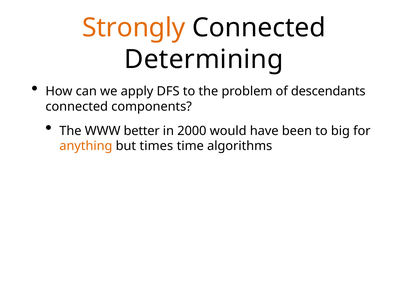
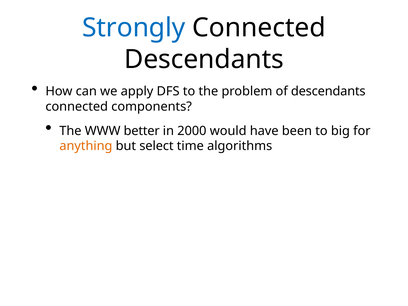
Strongly colour: orange -> blue (134, 28)
Determining: Determining -> Descendants (204, 60)
times: times -> select (156, 146)
